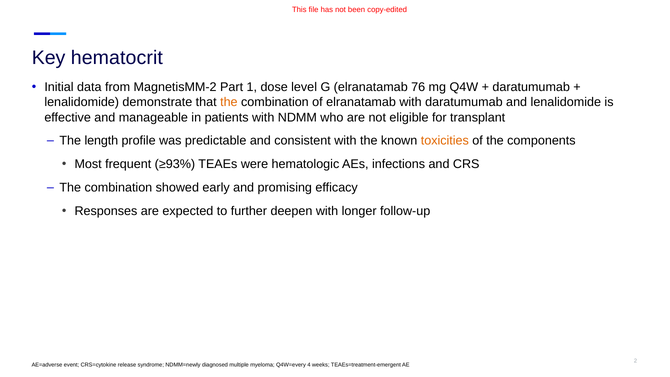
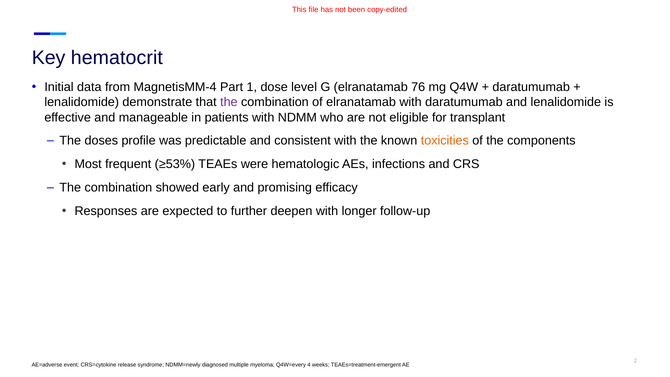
MagnetisMM-2: MagnetisMM-2 -> MagnetisMM-4 (175, 87)
the colour: orange -> purple (229, 102)
length: length -> doses (101, 141)
≥93%: ≥93% -> ≥53% (175, 164)
